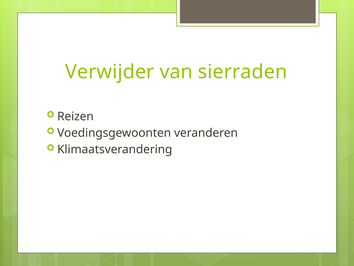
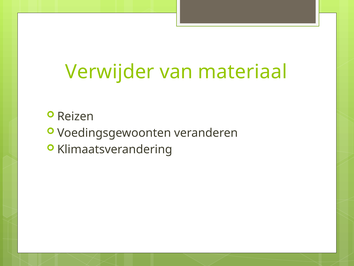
sierraden: sierraden -> materiaal (243, 72)
